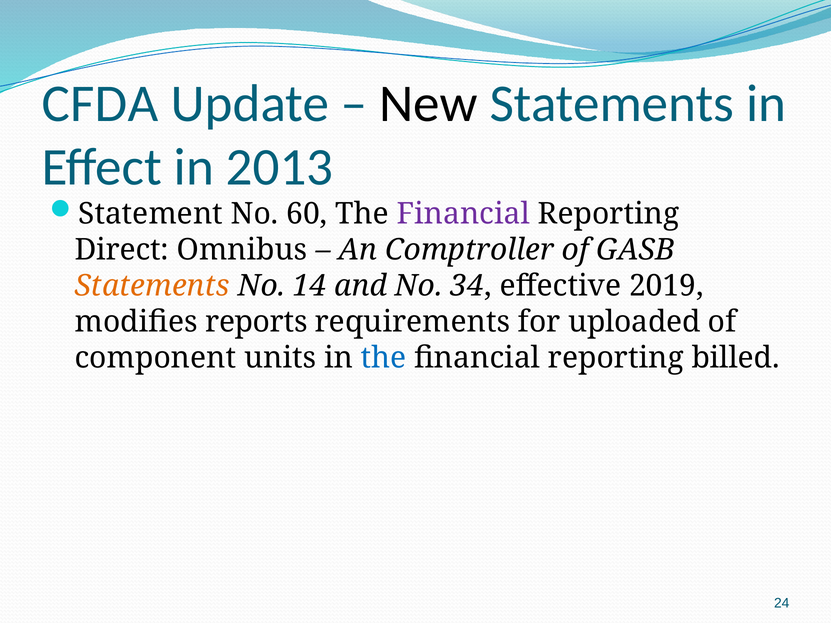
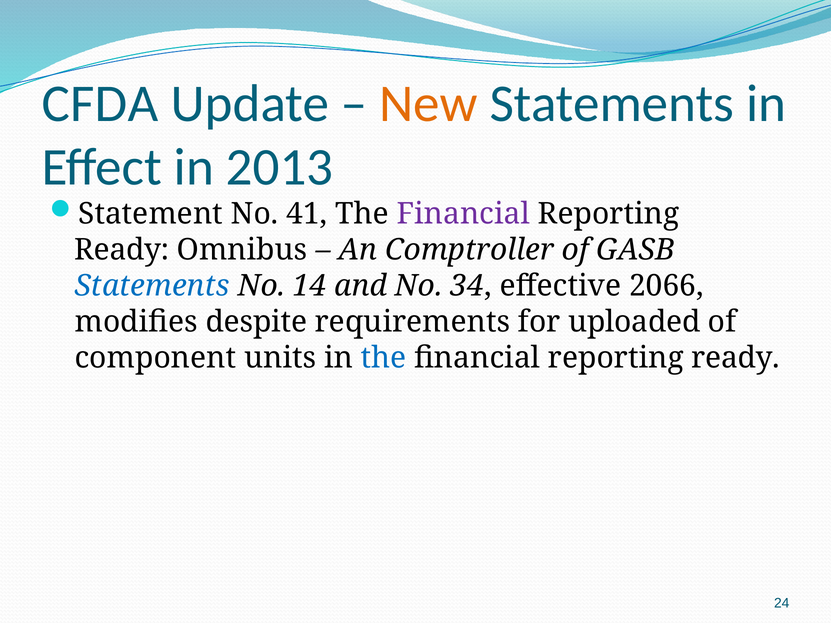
New colour: black -> orange (428, 104)
60: 60 -> 41 (307, 214)
Direct: Direct -> Ready (122, 250)
Statements colour: orange -> blue (152, 286)
2019: 2019 -> 2066 (666, 286)
reports: reports -> despite (256, 322)
billed: billed -> ready (736, 358)
